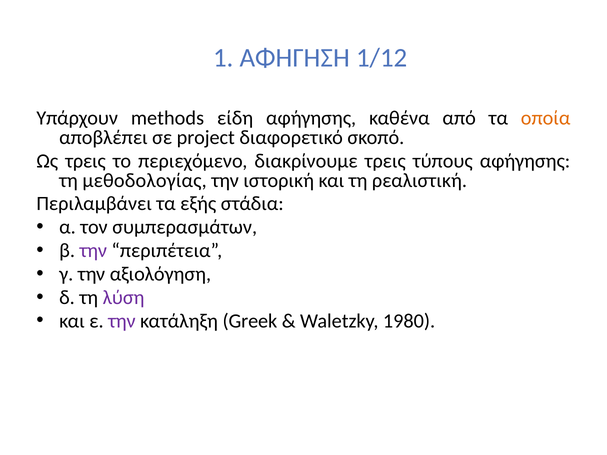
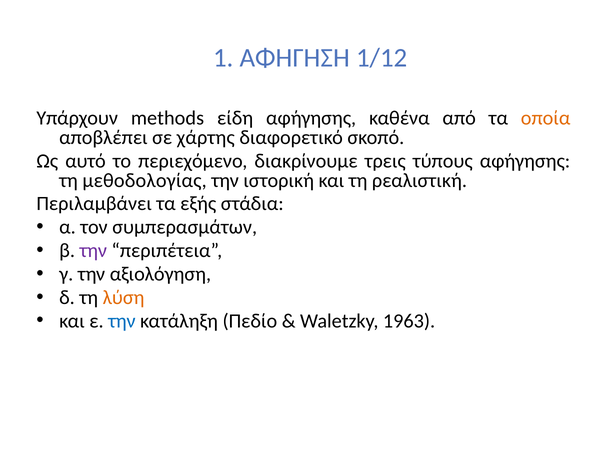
project: project -> χάρτης (206, 138)
Ως τρεις: τρεις -> αυτό (86, 161)
λύση colour: purple -> orange (124, 298)
την colour: purple -> blue (122, 321)
Greek: Greek -> Πεδίο (250, 321)
1980: 1980 -> 1963 (409, 321)
